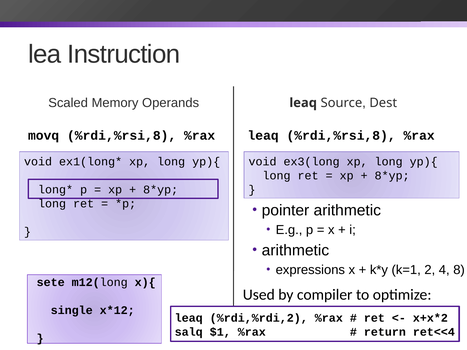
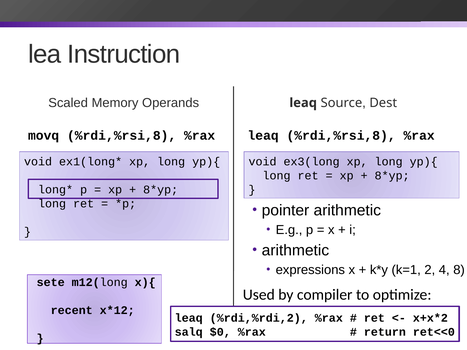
single: single -> recent (72, 311)
$1: $1 -> $0 (220, 332)
ret<<4: ret<<4 -> ret<<0 (434, 332)
